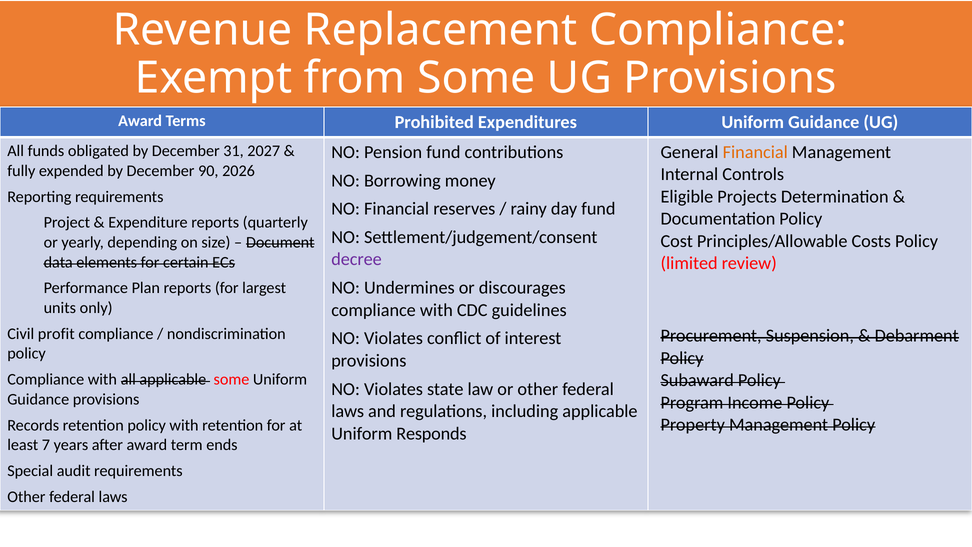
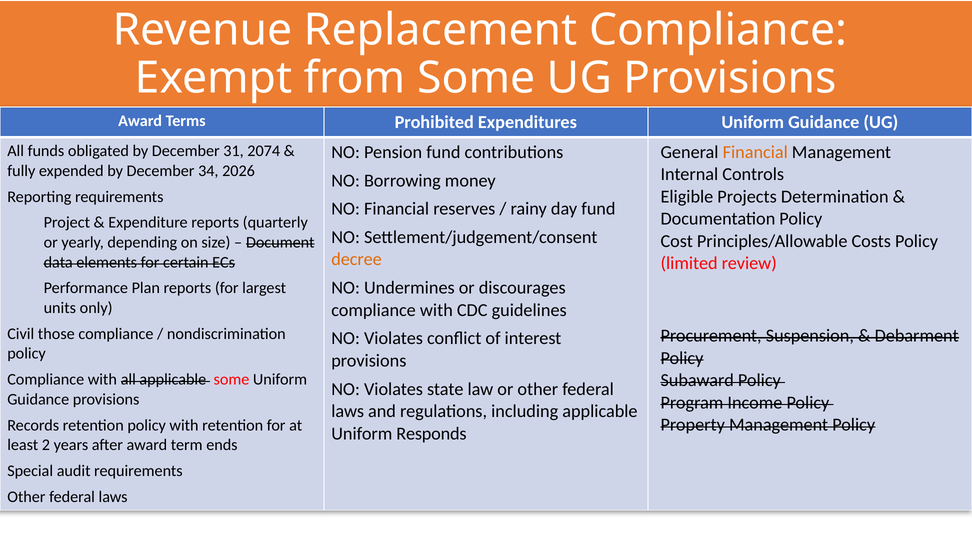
2027: 2027 -> 2074 (264, 151)
90: 90 -> 34 (208, 171)
decree colour: purple -> orange (357, 259)
profit: profit -> those (56, 334)
7: 7 -> 2 (46, 445)
